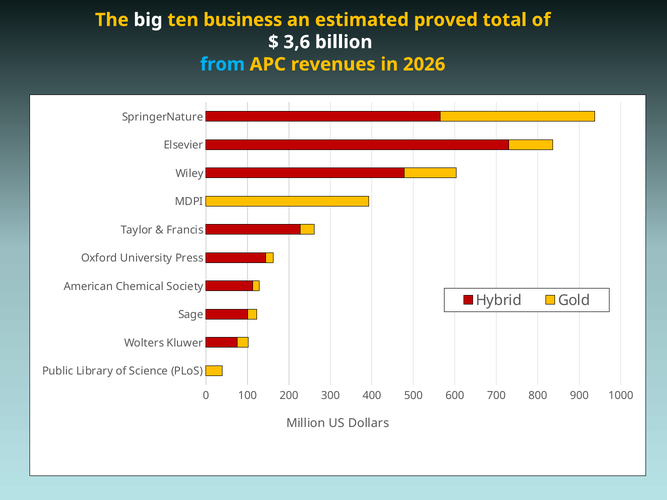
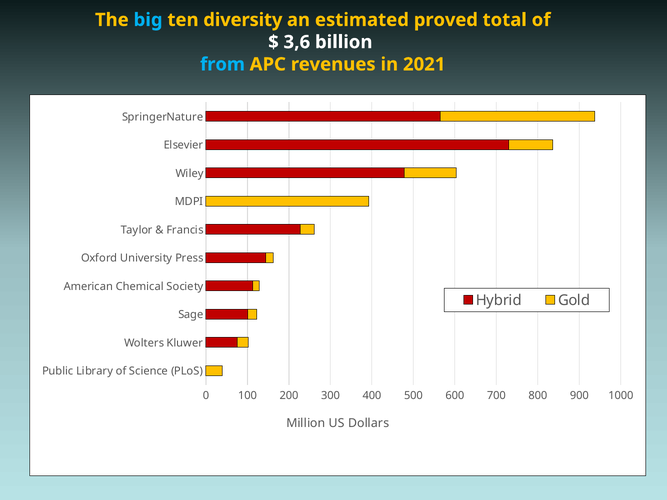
big colour: white -> light blue (148, 20)
business: business -> diversity (243, 20)
2026: 2026 -> 2021 (424, 64)
